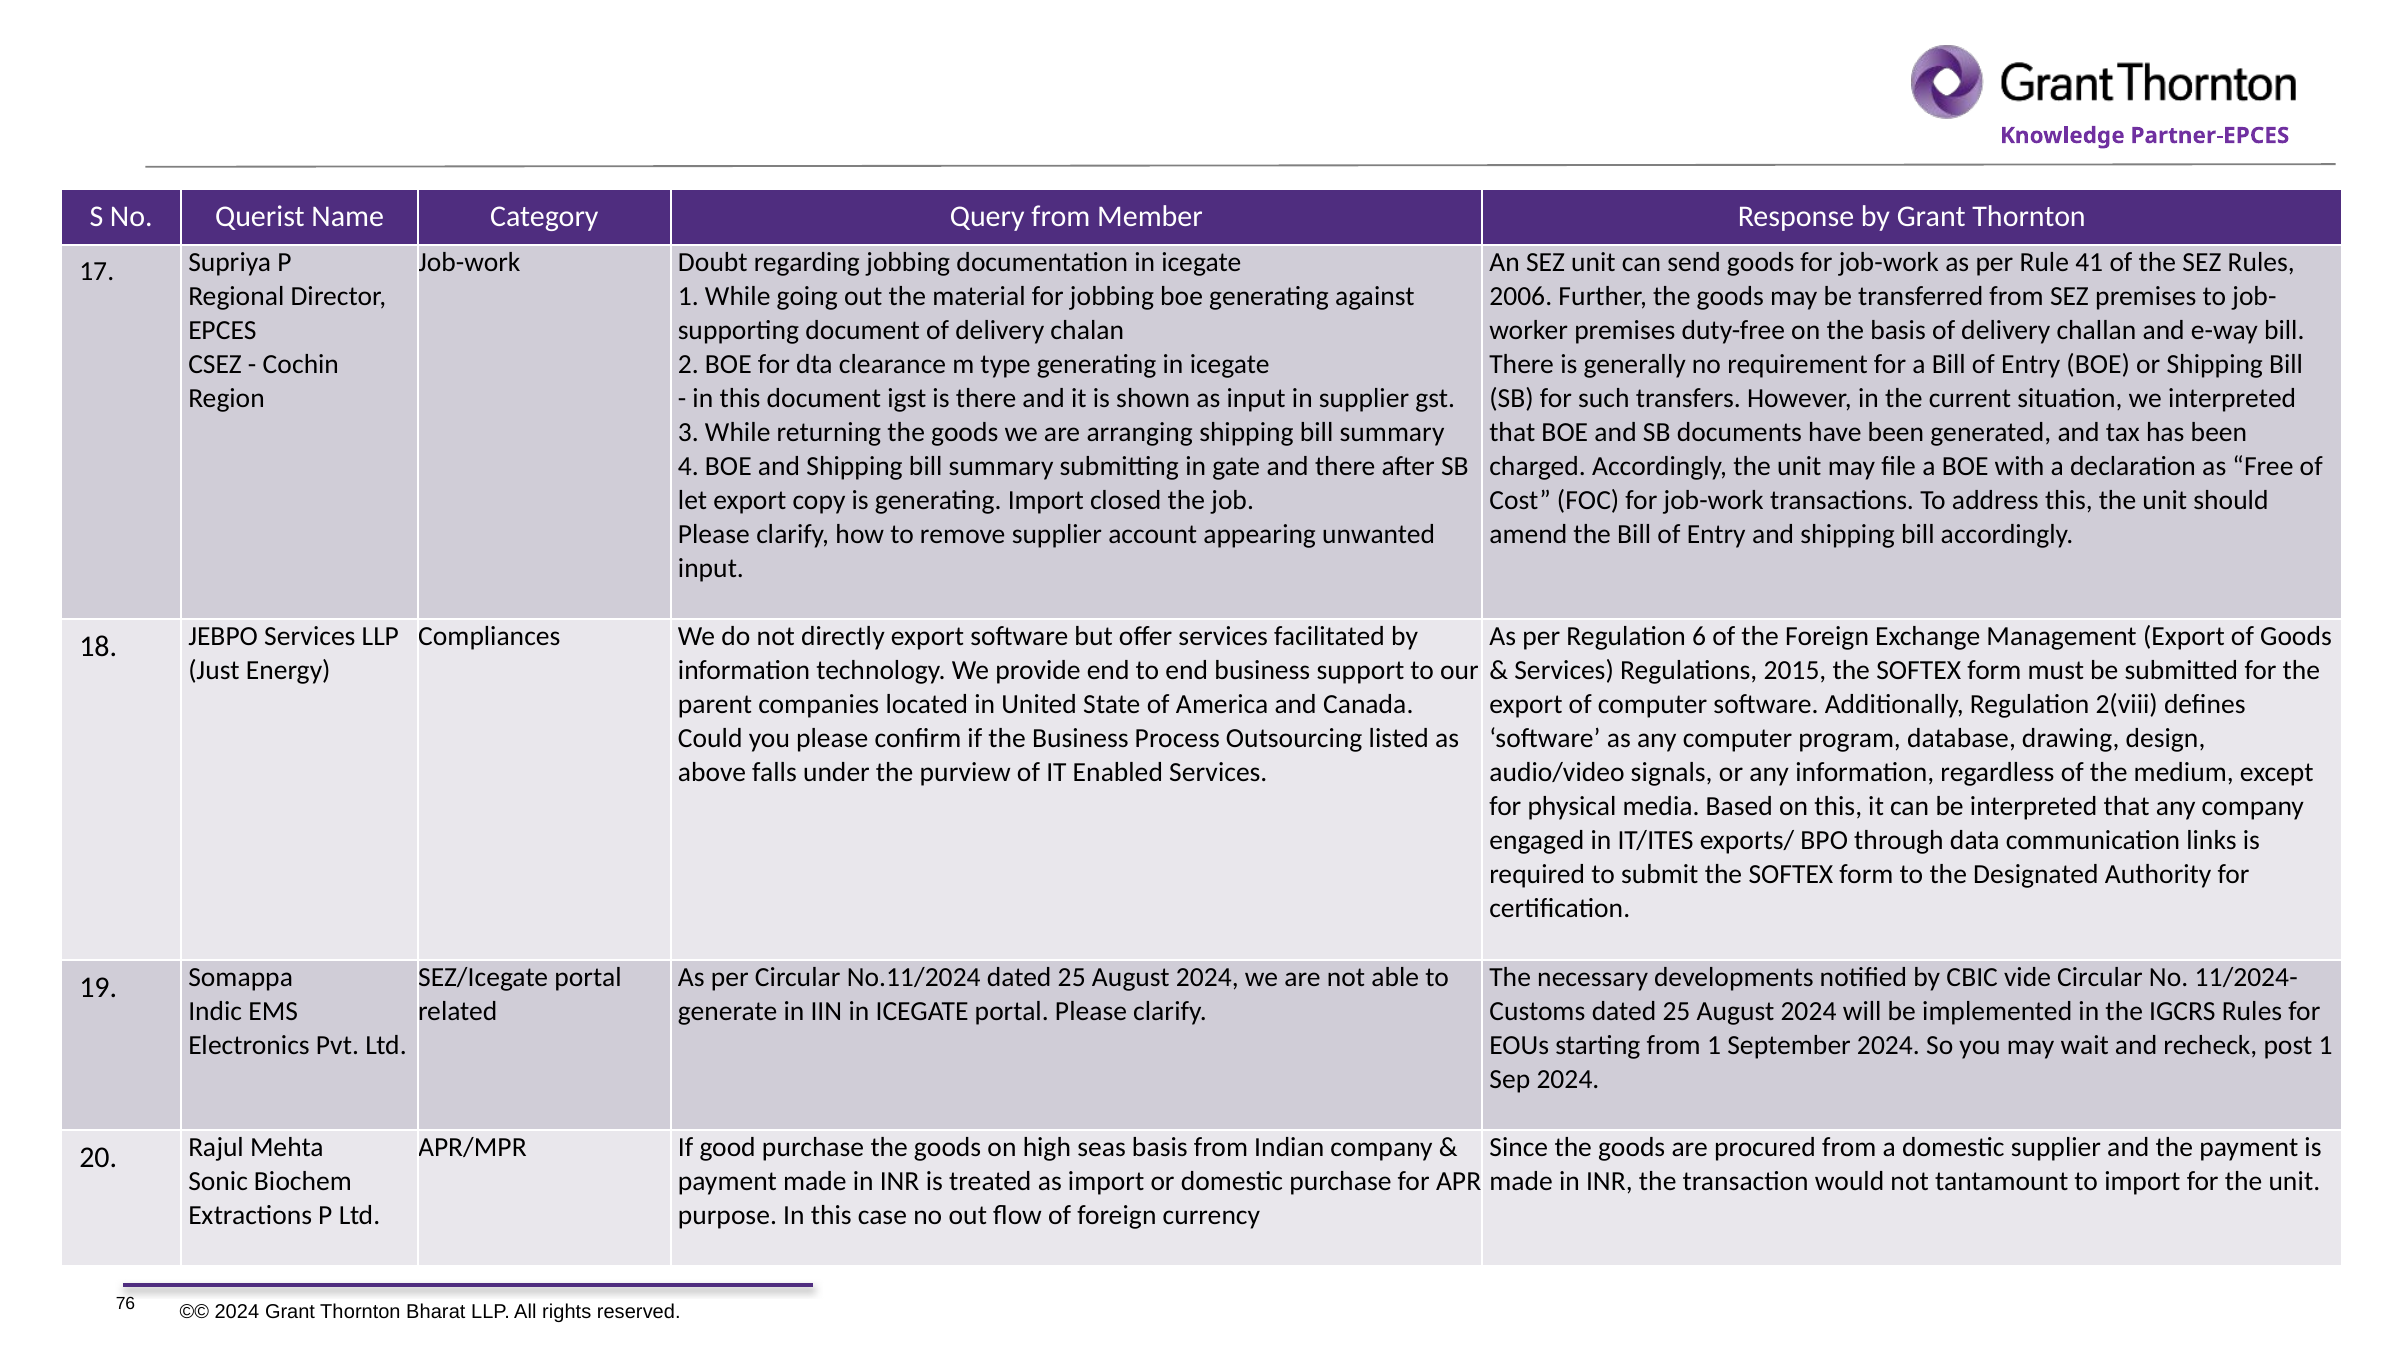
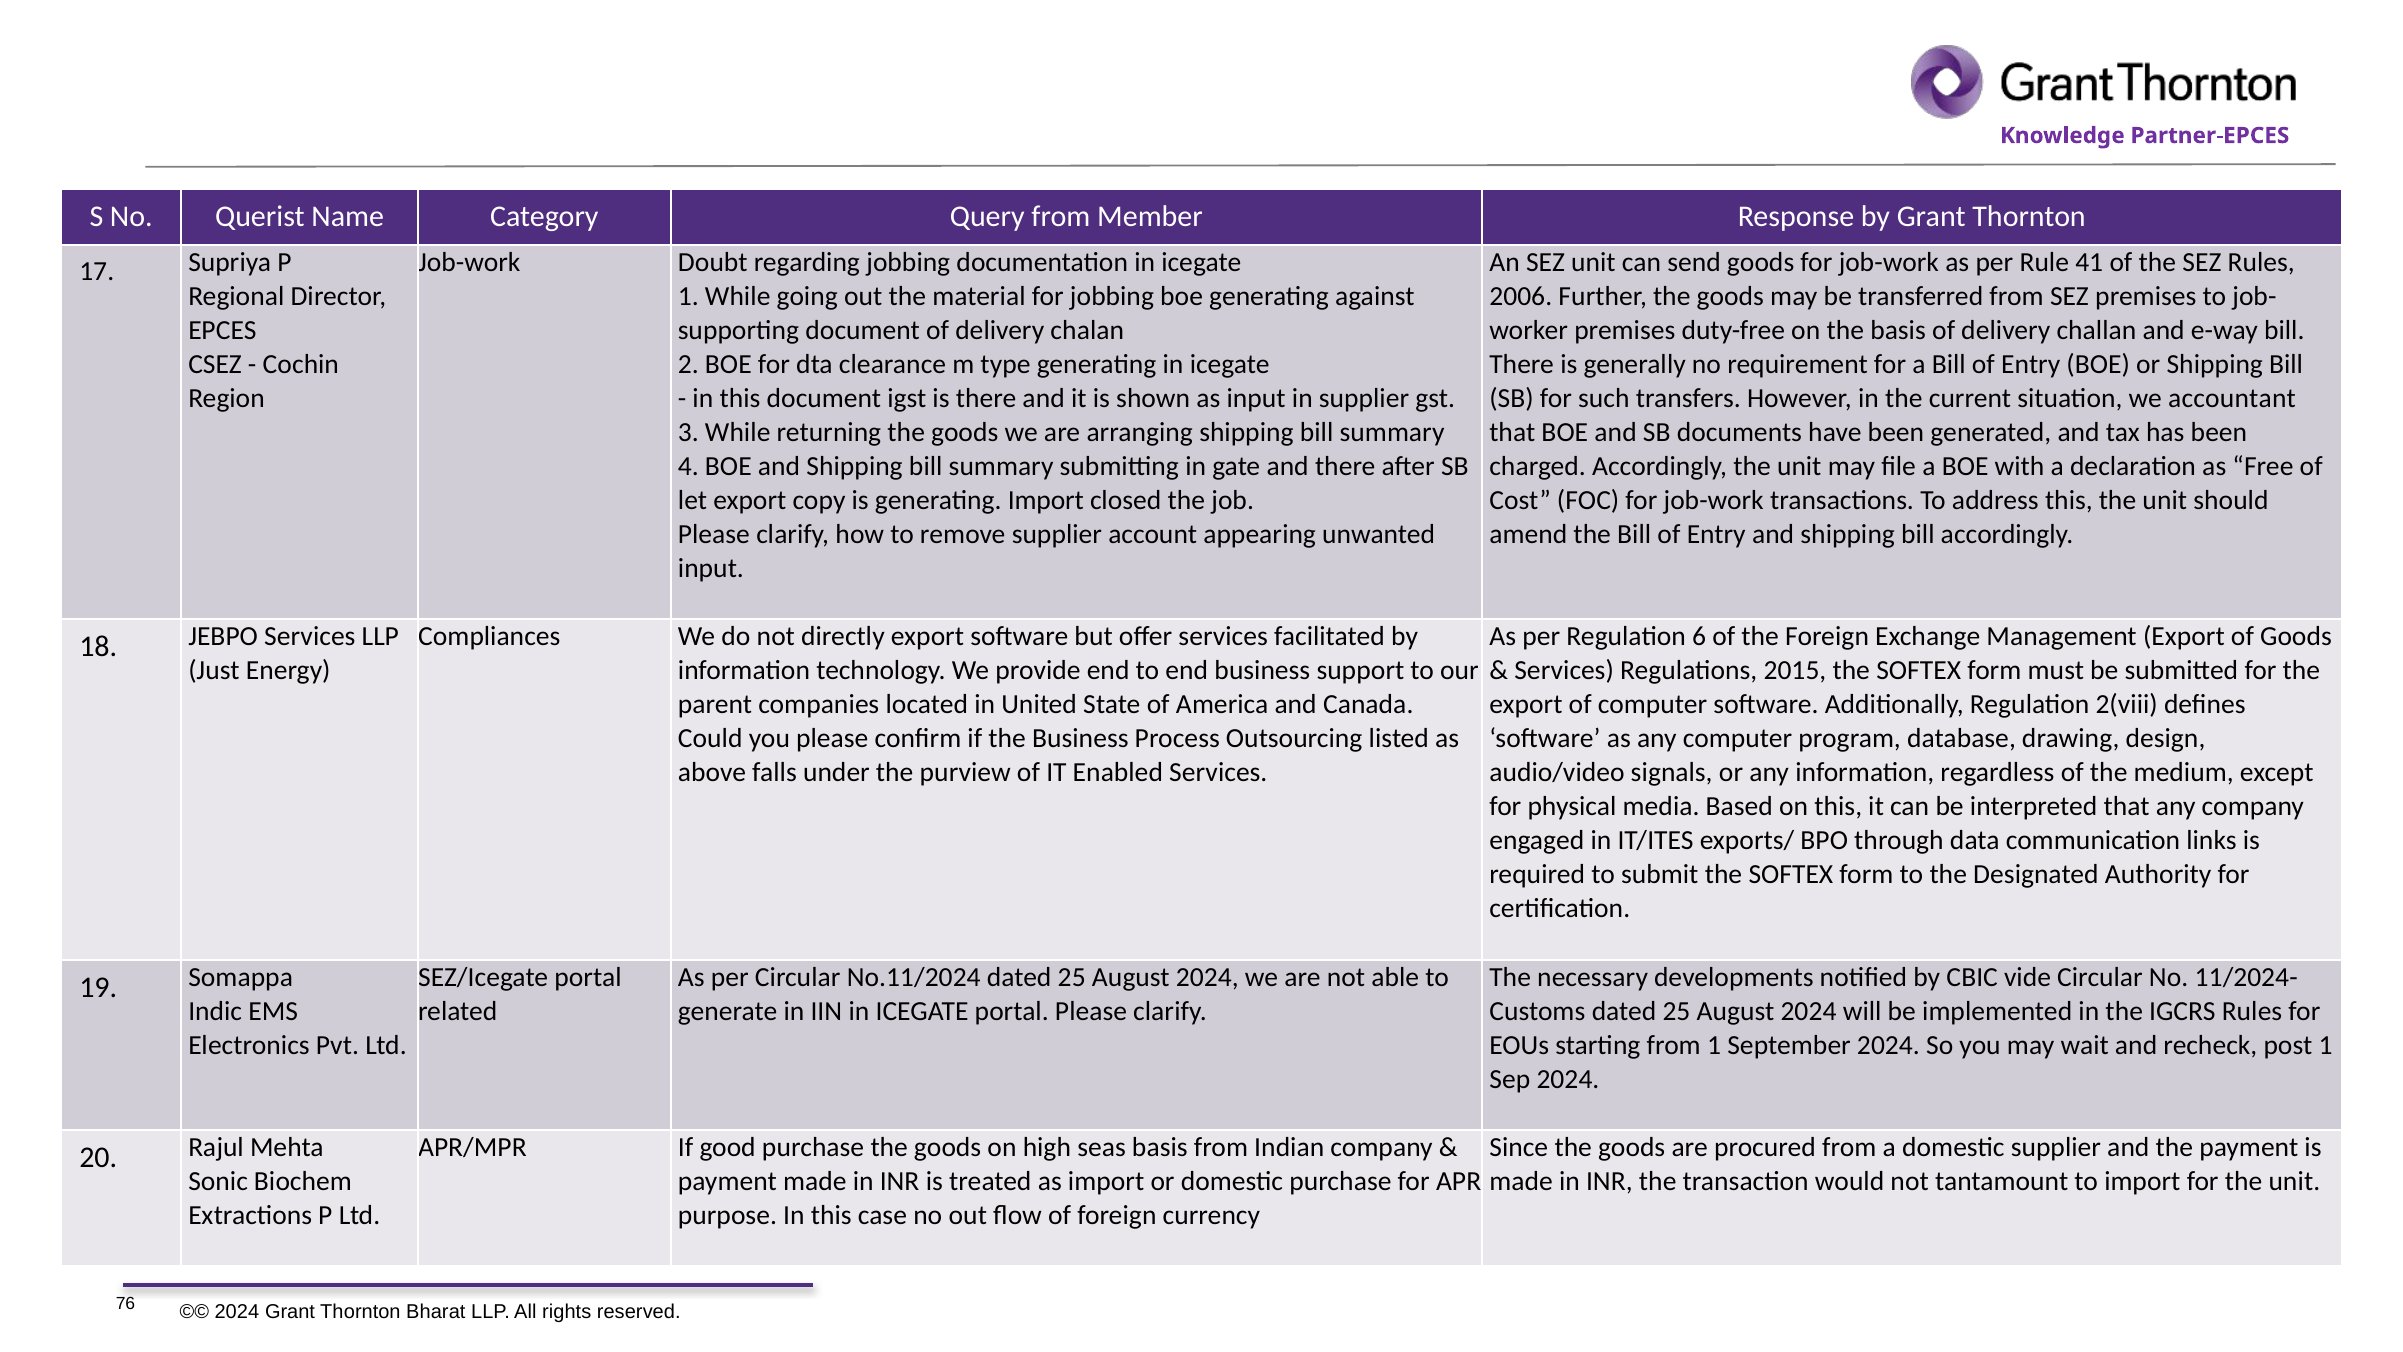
we interpreted: interpreted -> accountant (2232, 398)
